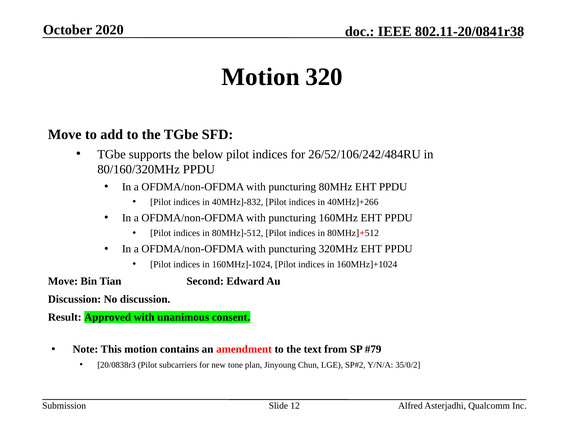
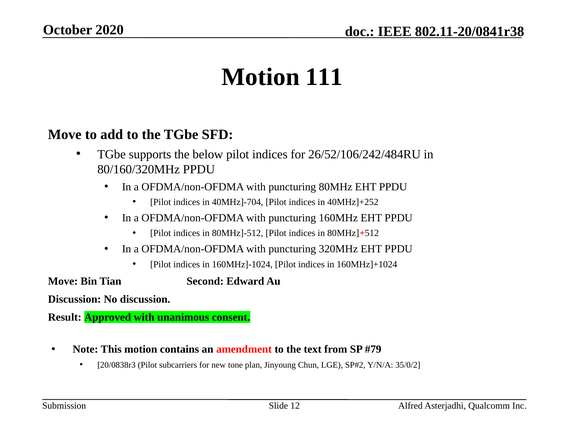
320: 320 -> 111 (324, 77)
40MHz]-832: 40MHz]-832 -> 40MHz]-704 (238, 202)
40MHz]+266: 40MHz]+266 -> 40MHz]+252 (353, 202)
